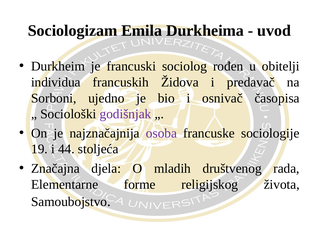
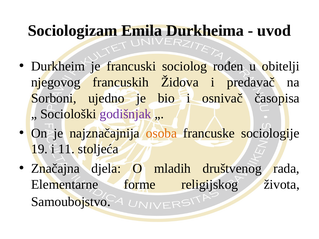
individua: individua -> njegovog (56, 82)
osoba colour: purple -> orange (161, 133)
44: 44 -> 11 (66, 149)
